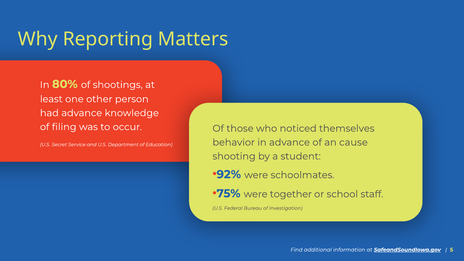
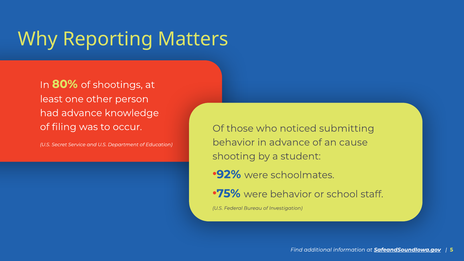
themselves: themselves -> submitting (347, 128)
were together: together -> behavior (291, 194)
